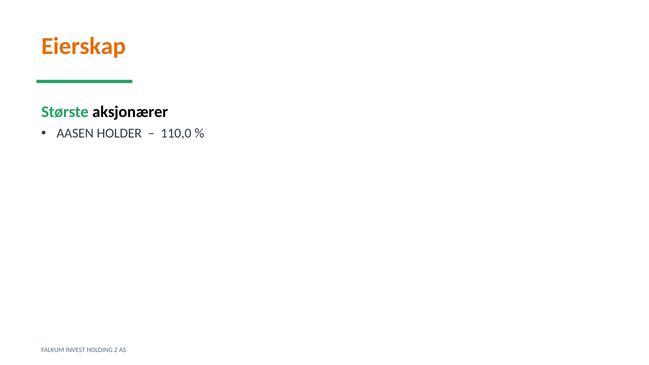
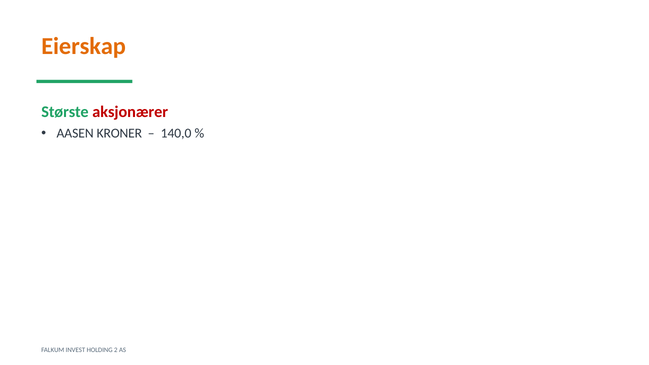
aksjonærer colour: black -> red (130, 112)
HOLDER: HOLDER -> KRONER (119, 133)
110,0: 110,0 -> 140,0 (176, 133)
